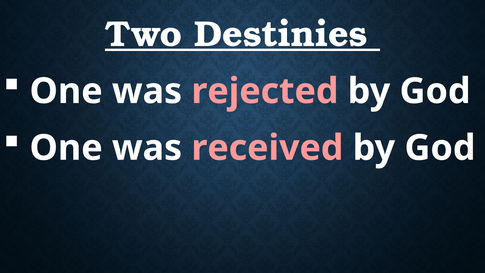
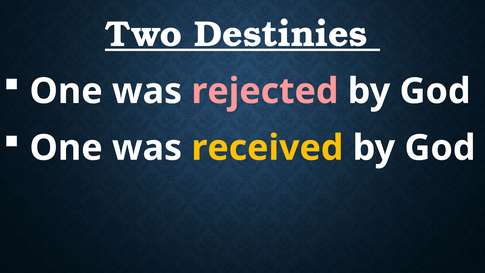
received colour: pink -> yellow (267, 148)
